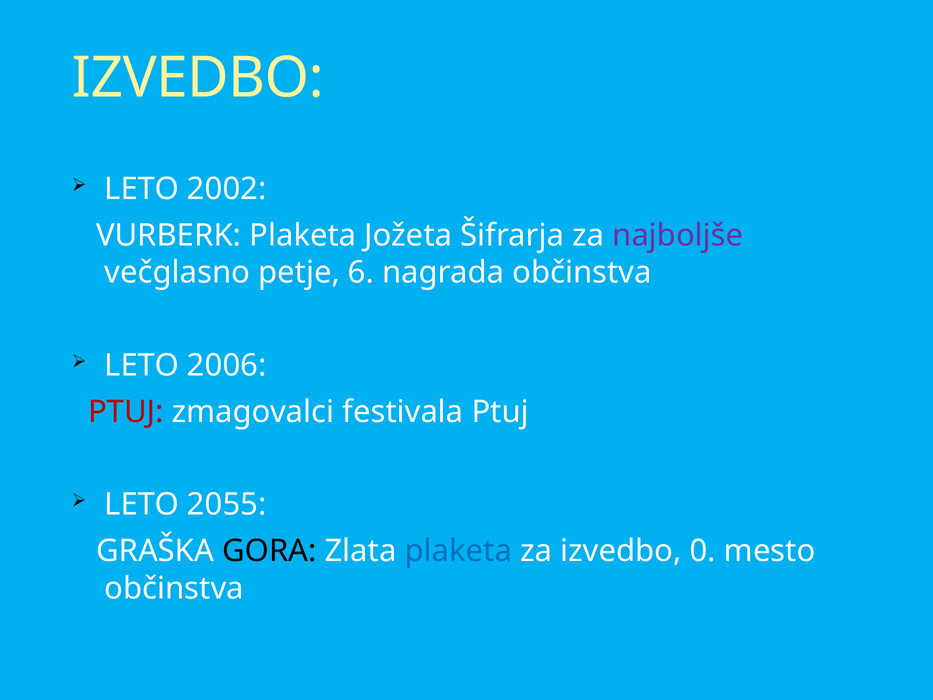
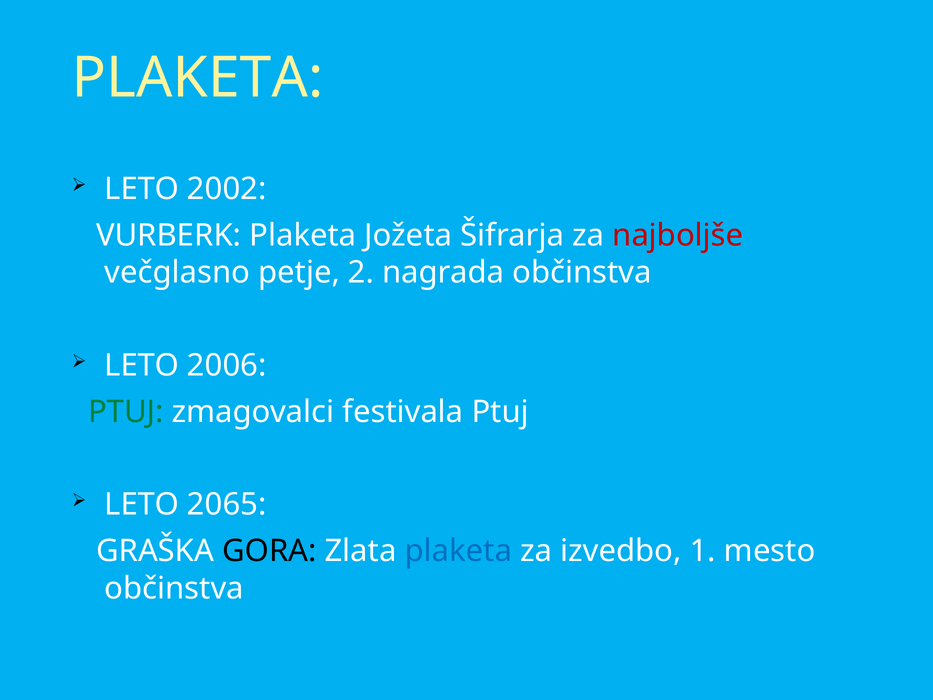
IZVEDBO: IZVEDBO -> PLAKETA (198, 78)
najboljše colour: purple -> red (678, 235)
6: 6 -> 2 (361, 272)
PTUJ colour: red -> green (126, 412)
2055: 2055 -> 2065 (227, 504)
0: 0 -> 1 (703, 551)
